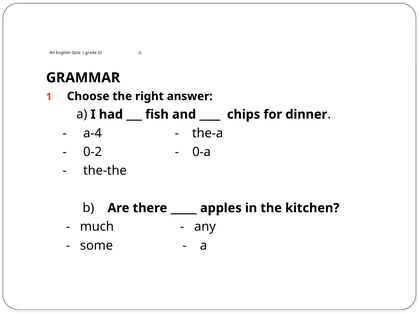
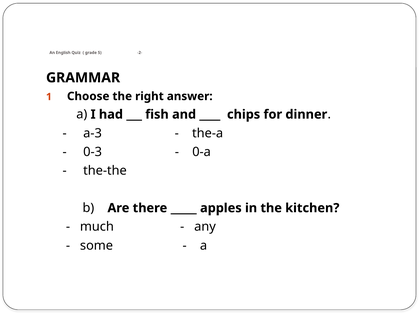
a-4: a-4 -> a-3 (93, 133)
0-2: 0-2 -> 0-3 (93, 152)
